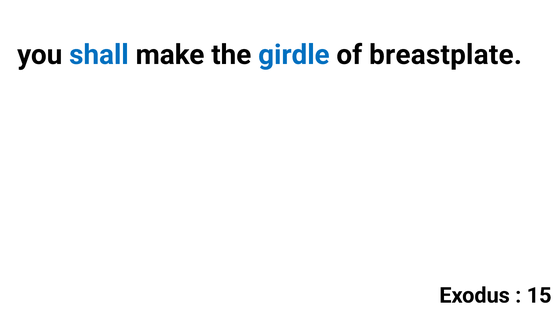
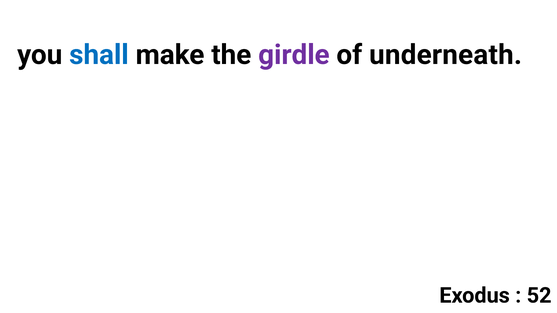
girdle colour: blue -> purple (294, 55)
breastplate: breastplate -> underneath (446, 55)
15: 15 -> 52 (539, 296)
